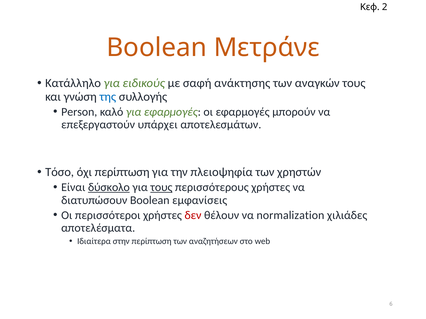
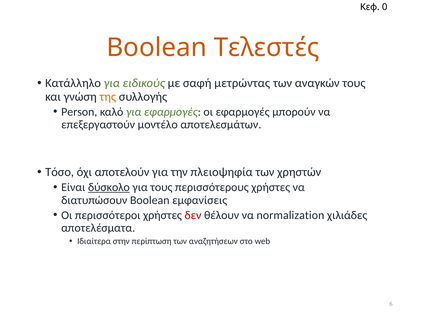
2: 2 -> 0 (385, 7)
Μετράνε: Μετράνε -> Τελεστές (267, 48)
ανάκτησης: ανάκτησης -> μετρώντας (242, 83)
της colour: blue -> orange (108, 97)
υπάρχει: υπάρχει -> μοντέλο (158, 125)
όχι περίπτωση: περίπτωση -> αποτελούν (122, 172)
τους underline: present -> none (161, 188)
